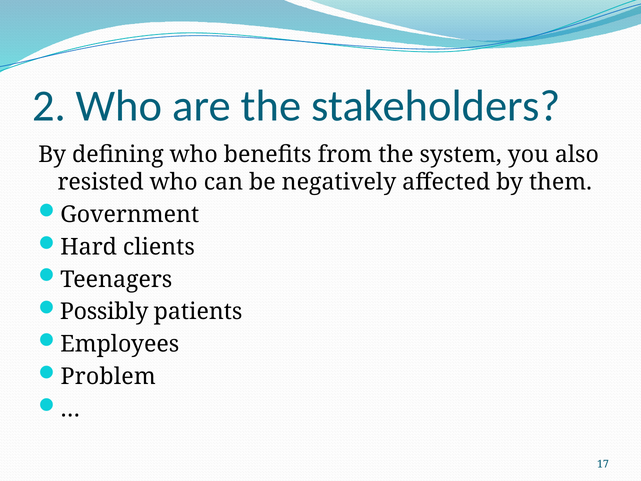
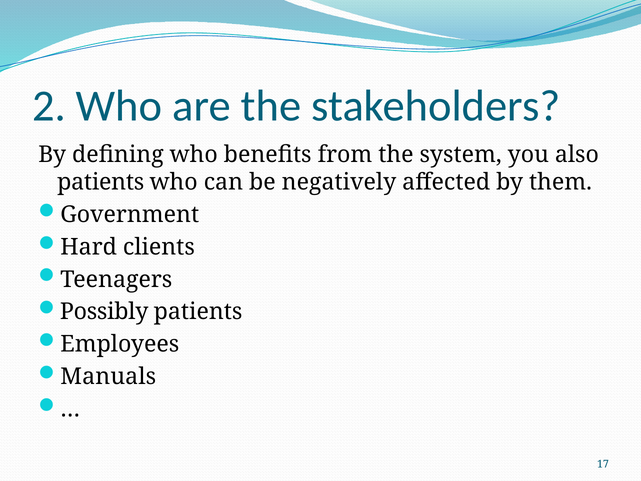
resisted: resisted -> patients (101, 182)
Problem: Problem -> Manuals (108, 376)
